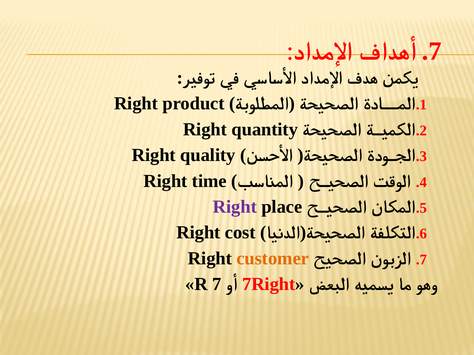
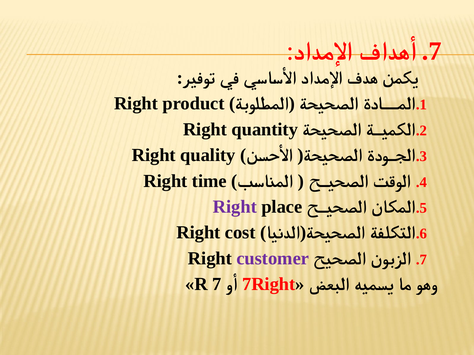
customer colour: orange -> purple (273, 259)
